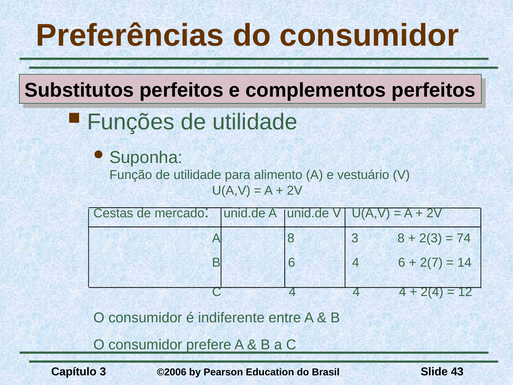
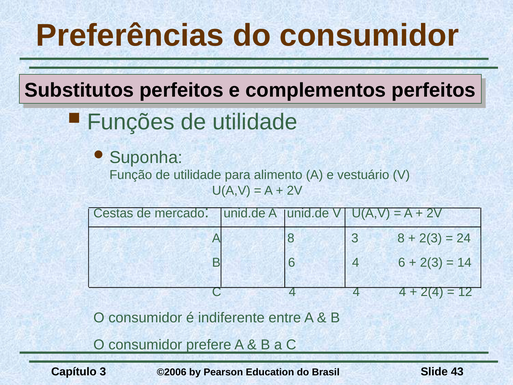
74: 74 -> 24 (464, 238)
2(7: 2(7 -> 2(3 (431, 262)
